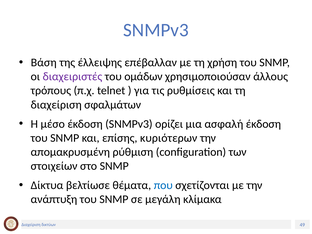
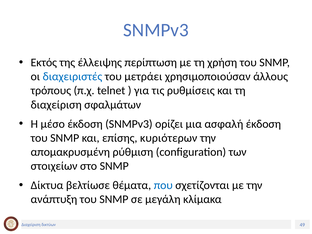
Βάση: Βάση -> Εκτός (44, 63)
επέβαλλαν: επέβαλλαν -> περίπτωση (151, 63)
διαχειριστές colour: purple -> blue (72, 77)
ομάδων: ομάδων -> μετράει (143, 77)
